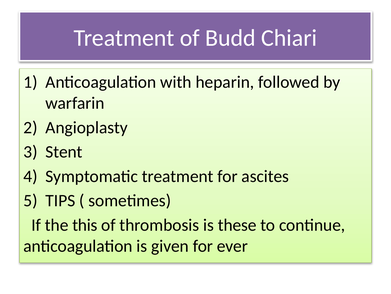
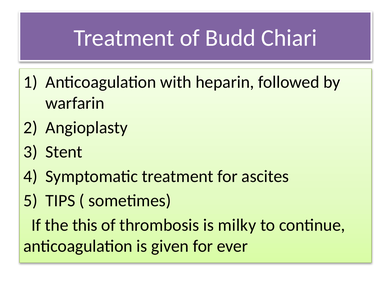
these: these -> milky (237, 225)
